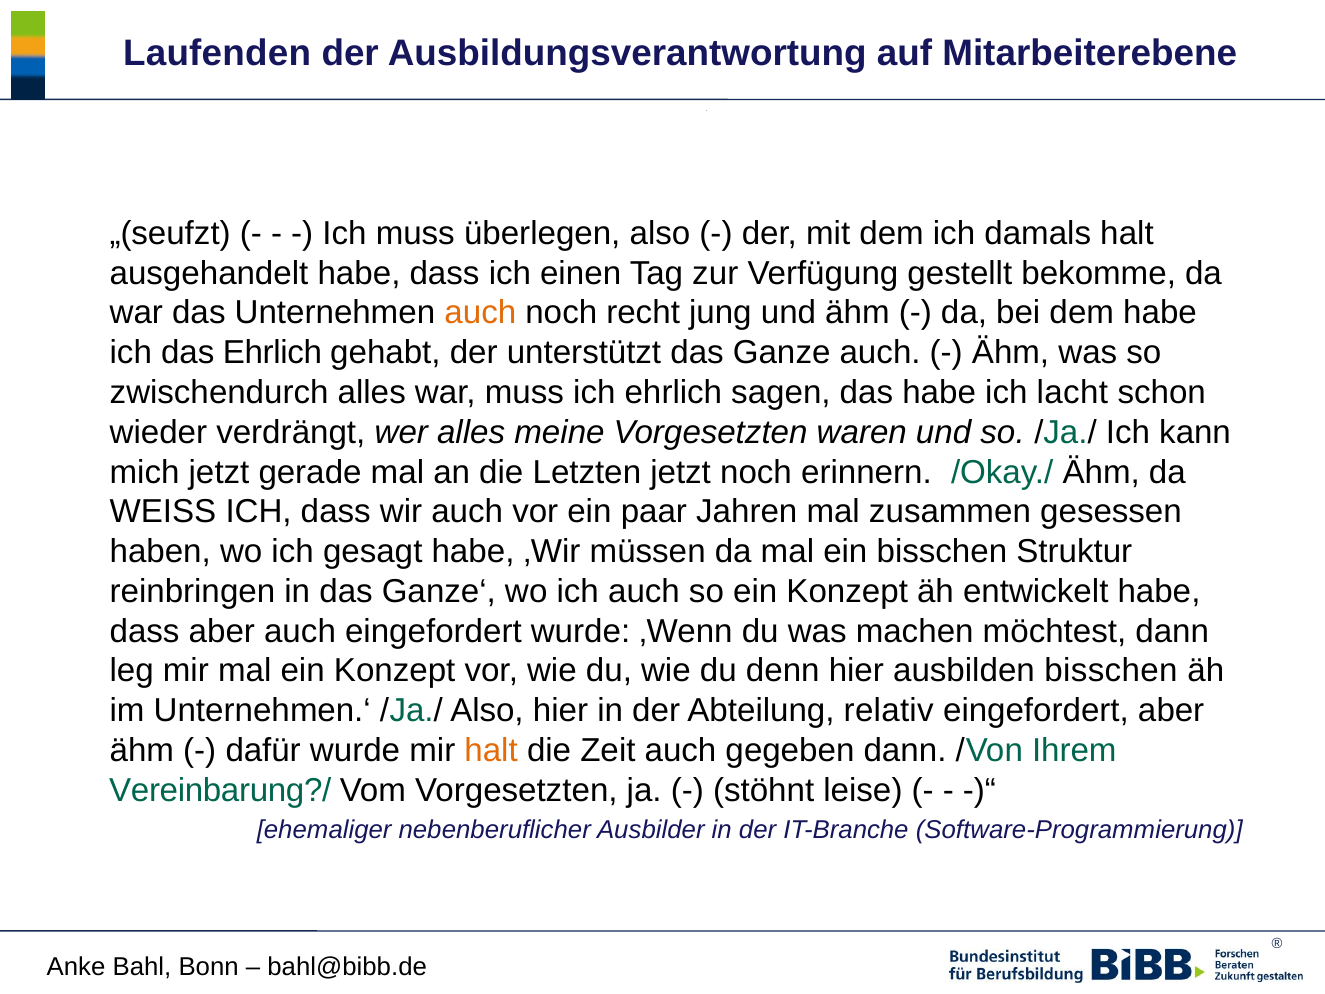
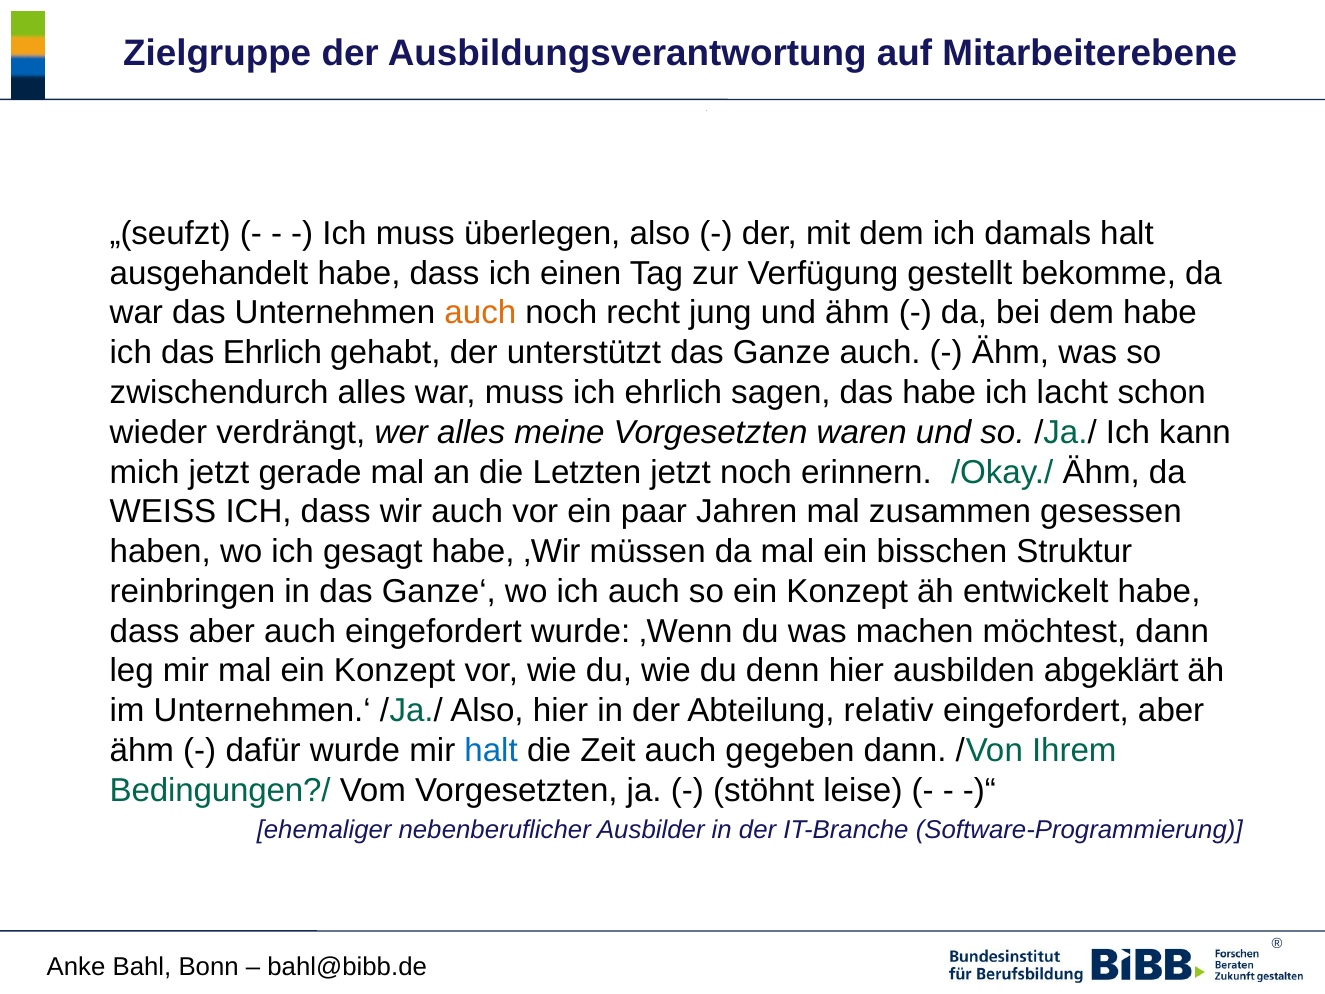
Laufenden: Laufenden -> Zielgruppe (217, 53)
ausbilden bisschen: bisschen -> abgeklärt (1111, 671)
halt colour: orange -> blue (491, 750)
Vereinbarung?/: Vereinbarung?/ -> Bedingungen?/ (220, 790)
